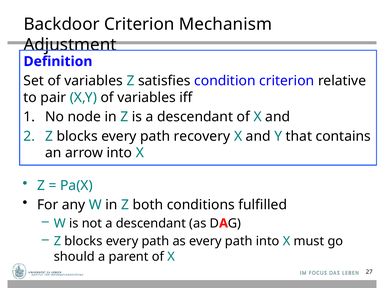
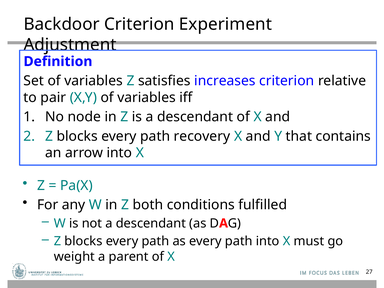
Mechanism: Mechanism -> Experiment (225, 24)
condition: condition -> increases (225, 81)
should: should -> weight (74, 257)
